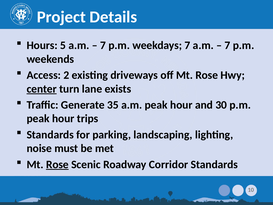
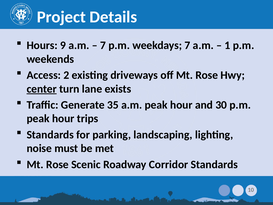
5: 5 -> 9 (63, 45)
7: 7 -> 1 (227, 45)
Rose underline: present -> none (57, 164)
